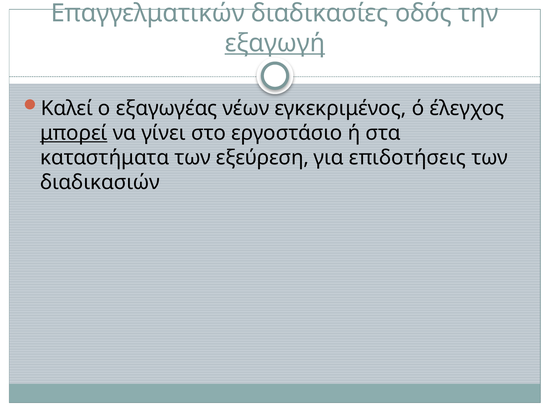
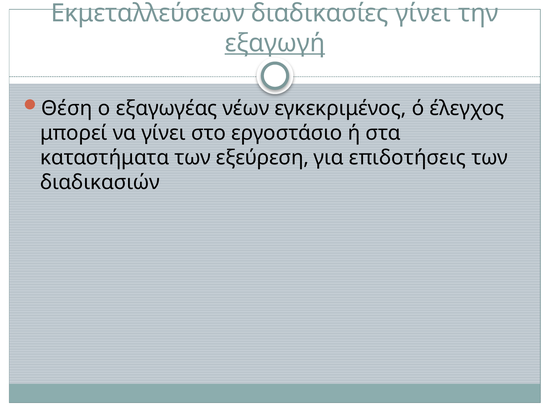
Επαγγελματικών: Επαγγελματικών -> Εκμεταλλεύσεων (148, 13)
διαδικασίες οδός: οδός -> γίνει (423, 13)
Καλεί: Καλεί -> Θέση (67, 108)
μπορεί underline: present -> none (74, 133)
